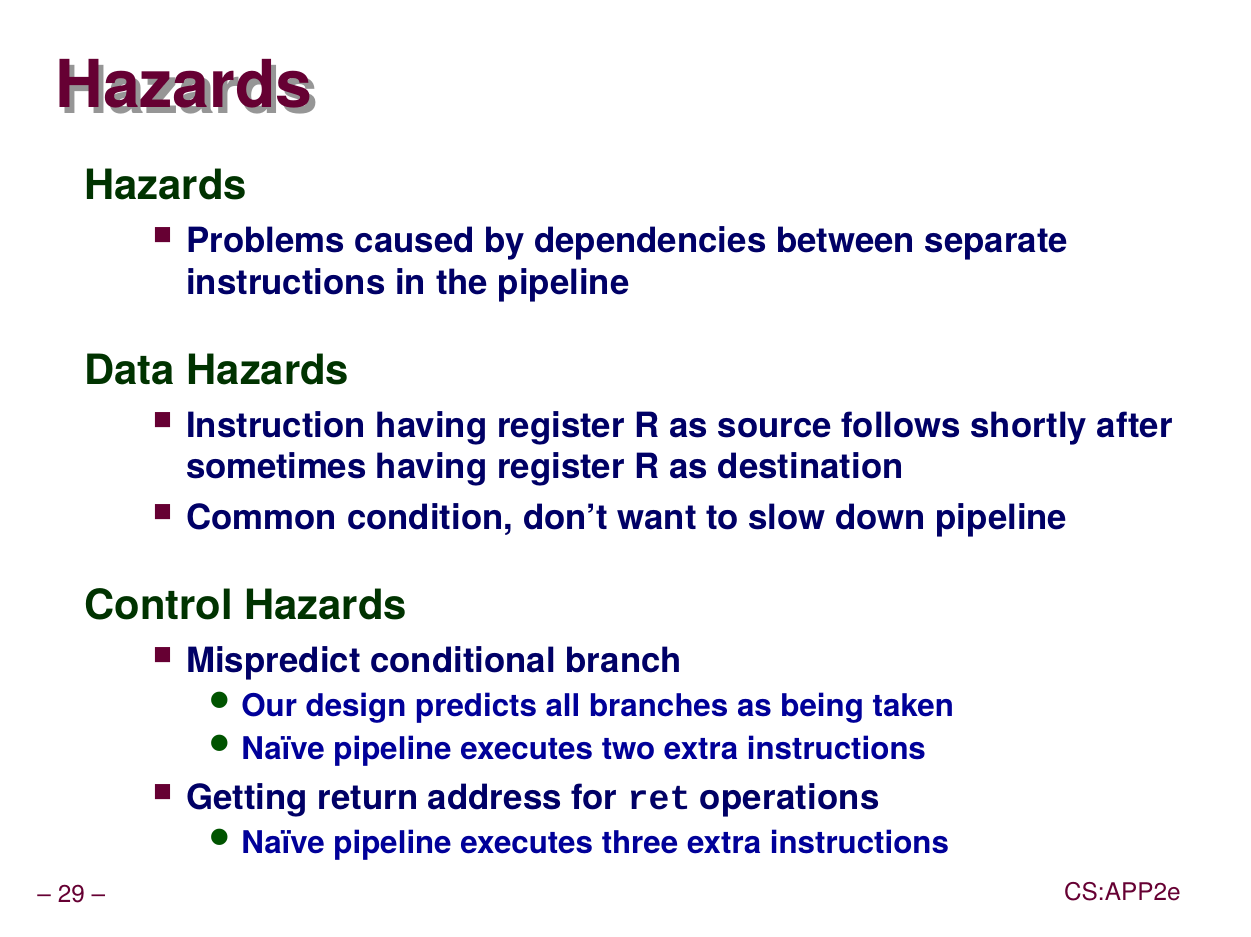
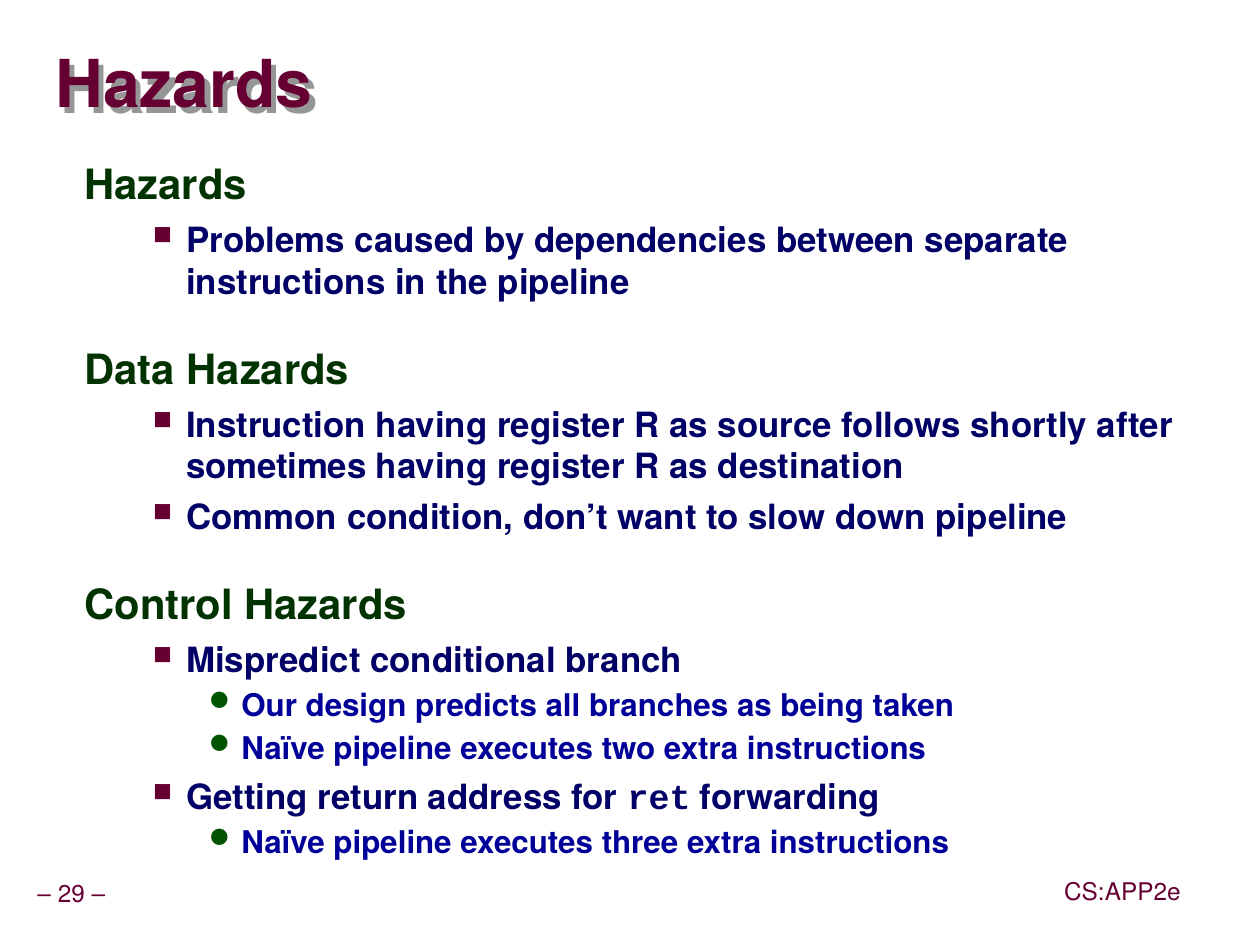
operations: operations -> forwarding (790, 798)
